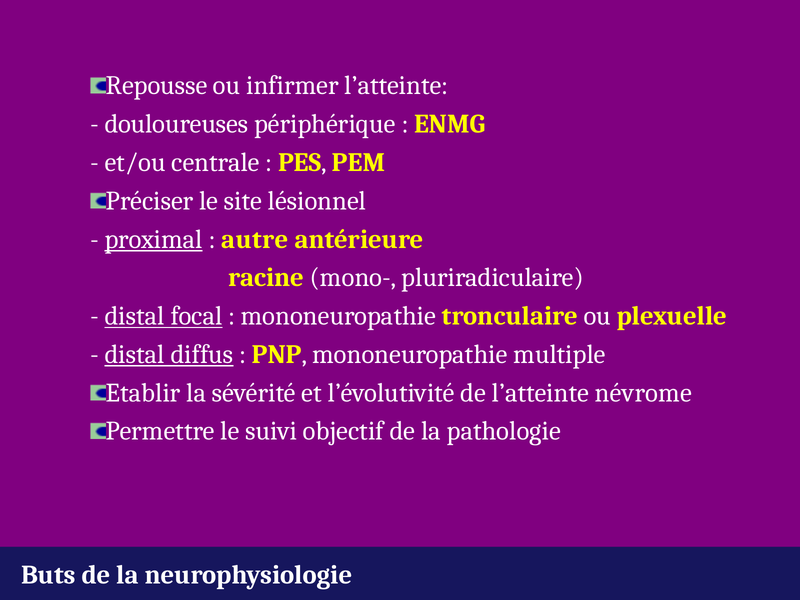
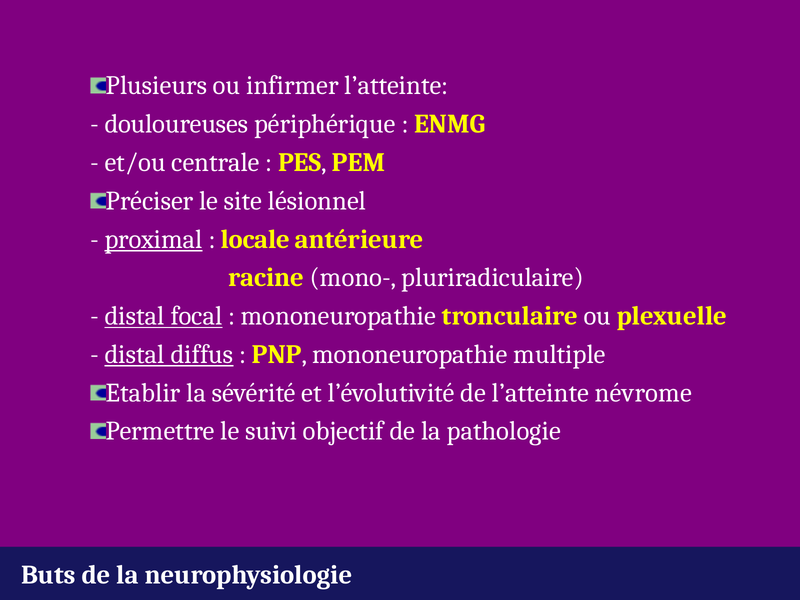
Repousse: Repousse -> Plusieurs (157, 86)
autre: autre -> locale (255, 239)
